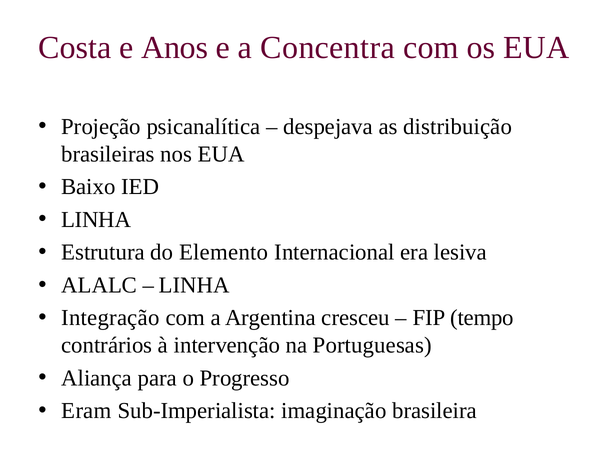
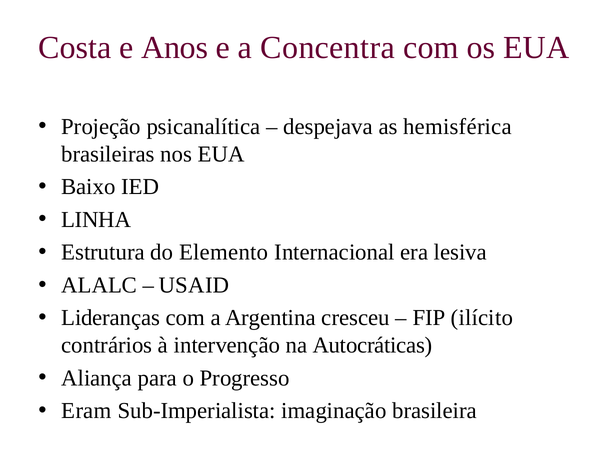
distribuição: distribuição -> hemisférica (458, 127)
LINHA: LINHA -> USAID (194, 285)
Integração: Integração -> Lideranças (111, 318)
tempo: tempo -> ilícito (482, 318)
Portuguesas: Portuguesas -> Autocráticas (372, 345)
